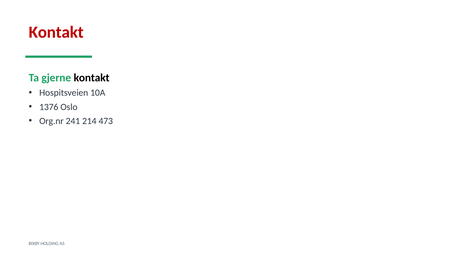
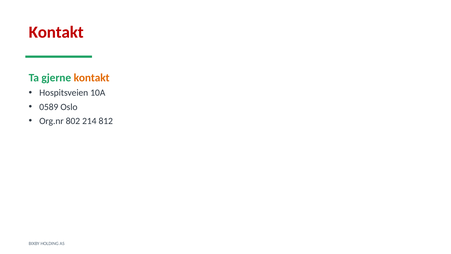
kontakt colour: black -> orange (92, 78)
1376: 1376 -> 0589 (49, 107)
241: 241 -> 802 (73, 121)
473: 473 -> 812 (106, 121)
